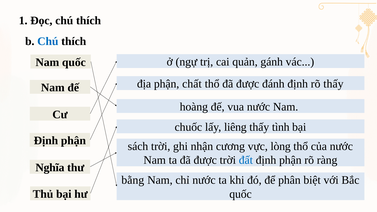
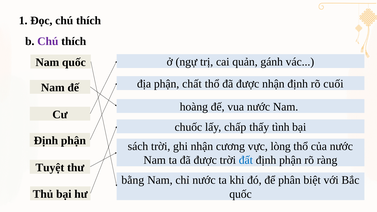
Chú colour: blue -> purple (48, 41)
được đánh: đánh -> nhận (273, 84)
rõ thấy: thấy -> cuối (333, 84)
liêng: liêng -> chấp (235, 127)
Nghĩa: Nghĩa -> Tuyệt (50, 168)
